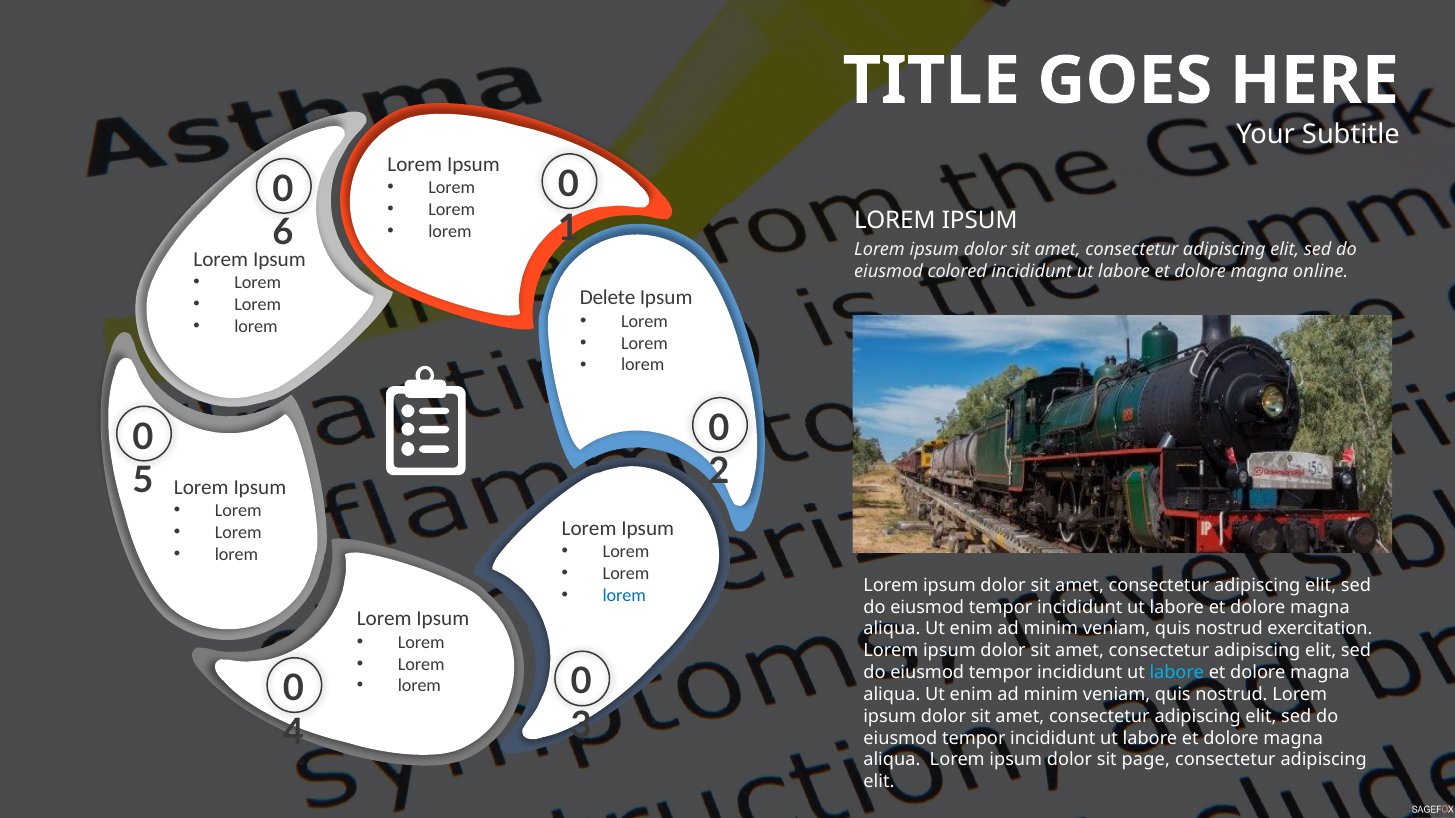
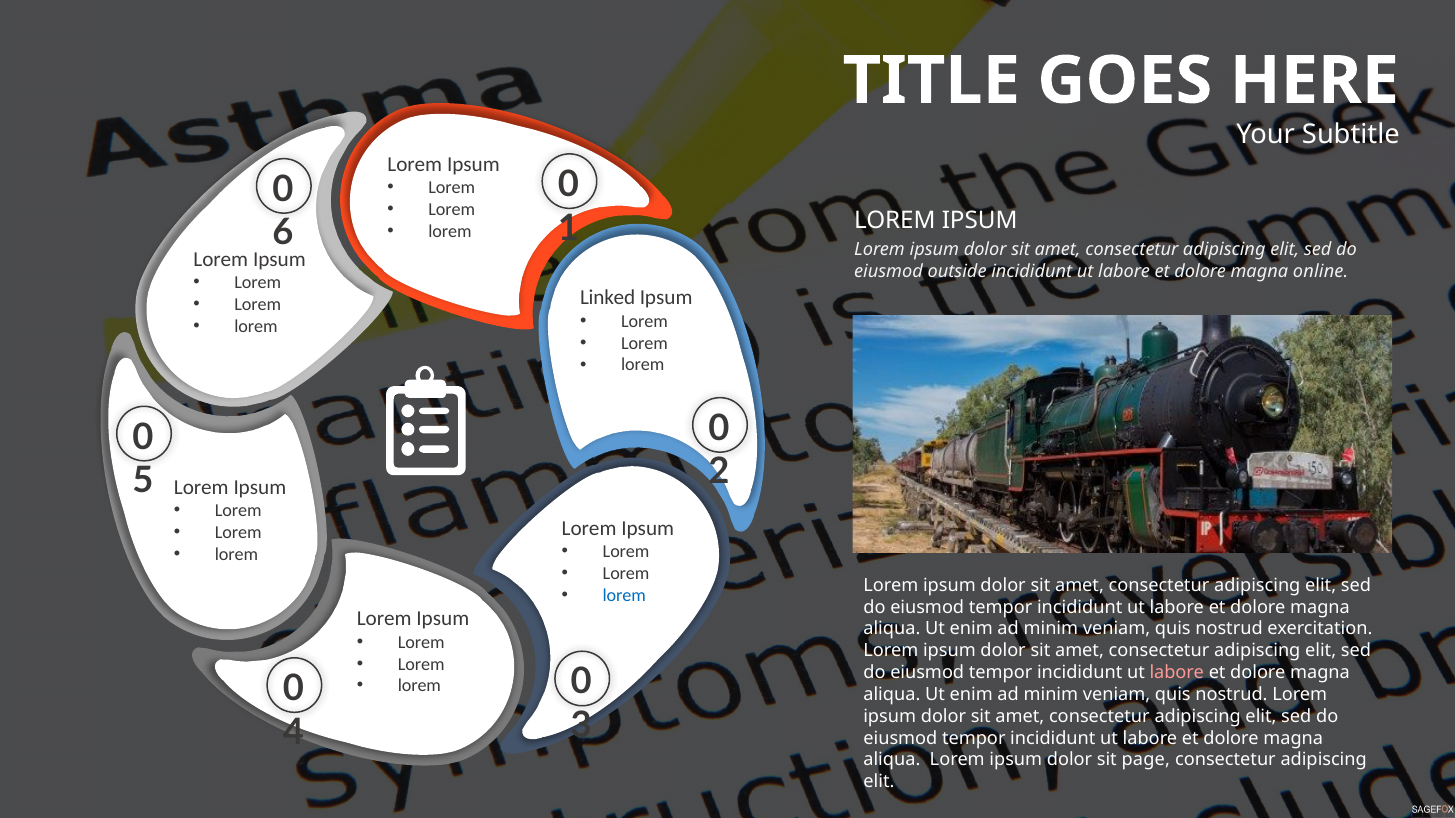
colored: colored -> outside (957, 271)
Delete: Delete -> Linked (608, 298)
labore colour: light blue -> pink (1177, 673)
